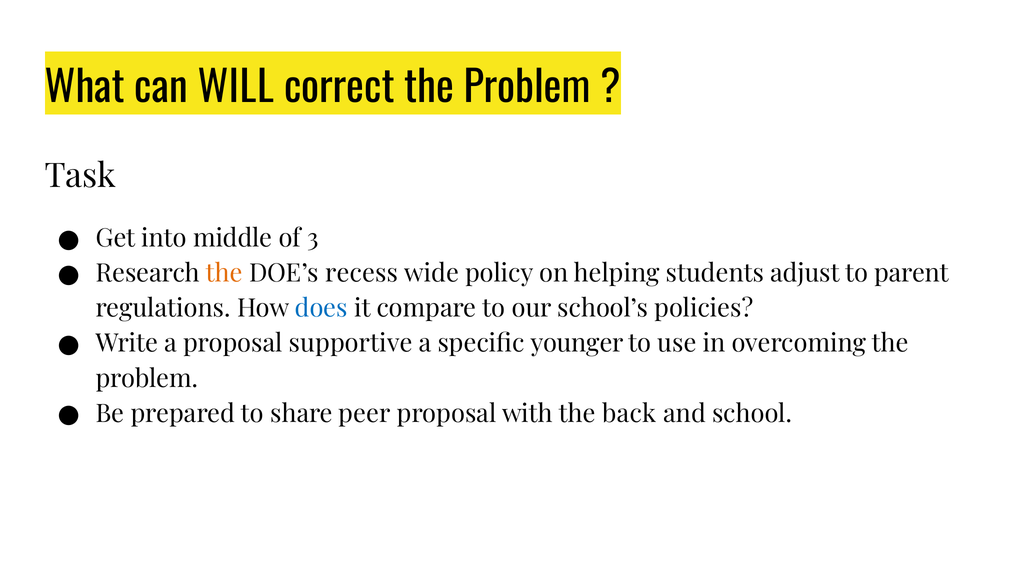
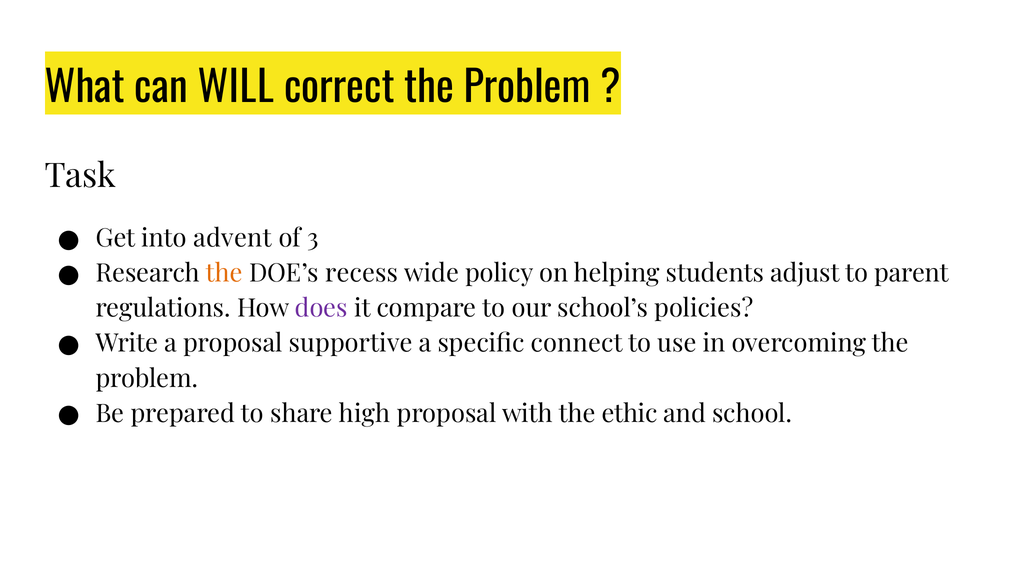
middle: middle -> advent (233, 238)
does colour: blue -> purple (321, 309)
younger: younger -> connect (577, 344)
peer: peer -> high (365, 414)
back: back -> ethic (630, 414)
